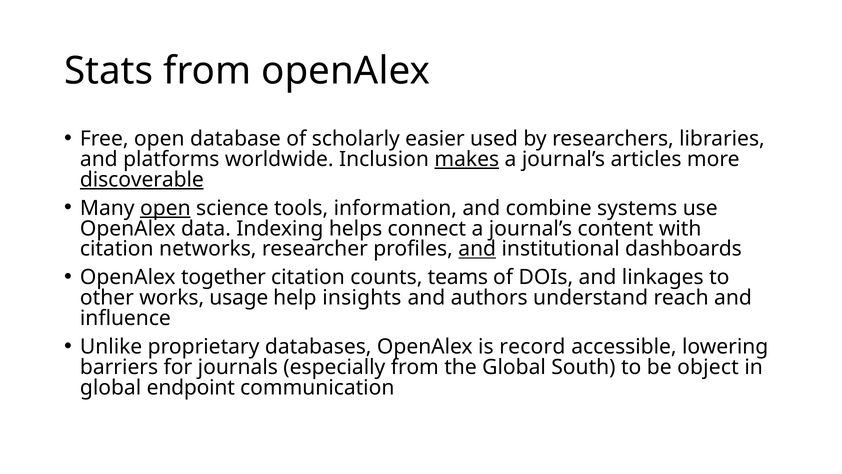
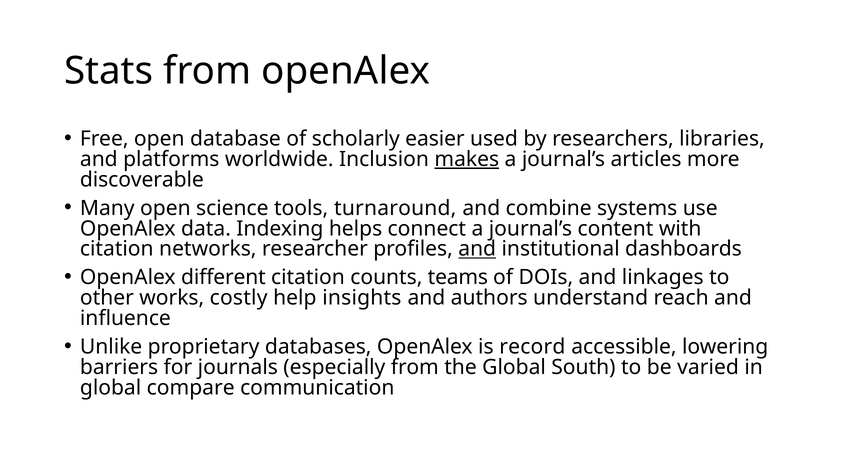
discoverable underline: present -> none (142, 180)
open underline: present -> none (165, 208)
information: information -> turnaround (395, 208)
together: together -> different (223, 277)
usage: usage -> costly (239, 298)
object: object -> varied (708, 367)
endpoint: endpoint -> compare (191, 387)
